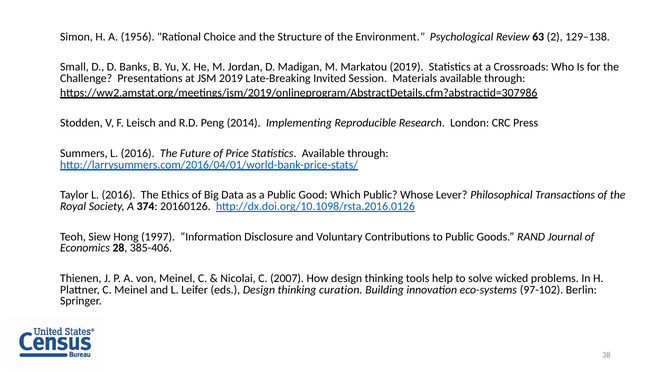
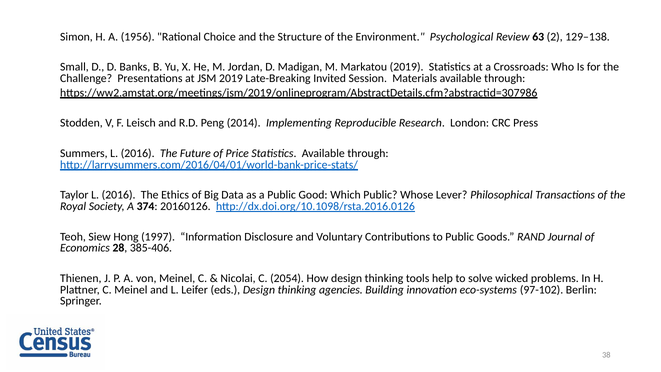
2007: 2007 -> 2054 (287, 278)
curation: curation -> agencies (341, 290)
